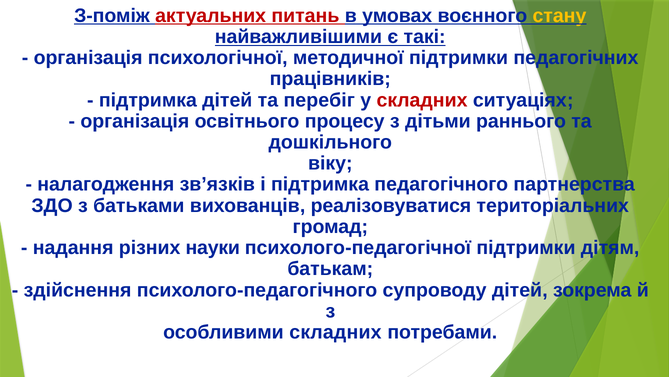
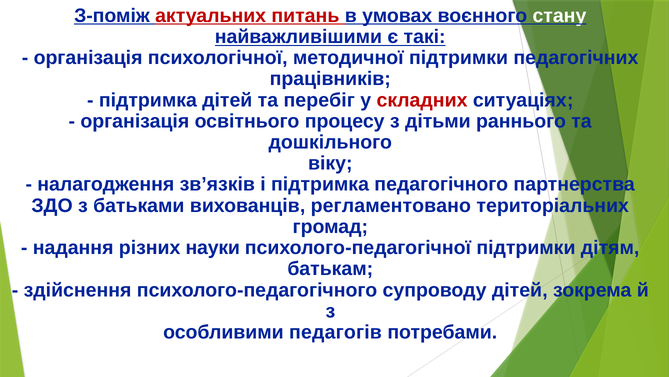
стану colour: yellow -> white (559, 16)
реалізовуватися: реалізовуватися -> регламентовано (391, 205)
особливими складних: складних -> педагогів (335, 332)
